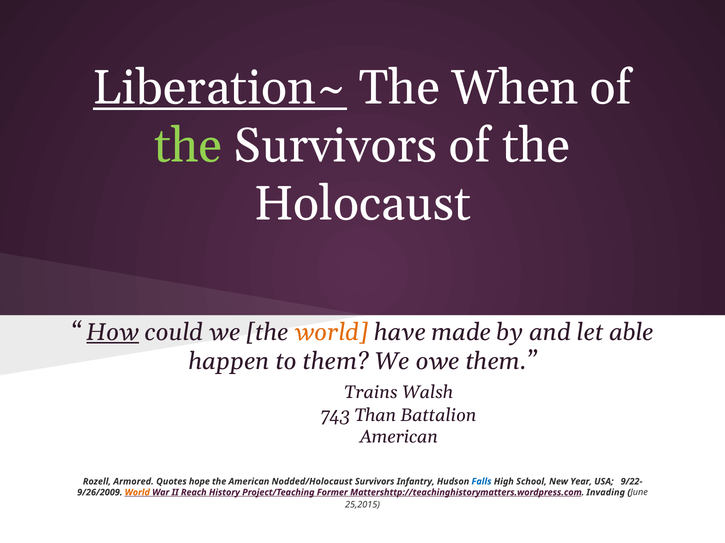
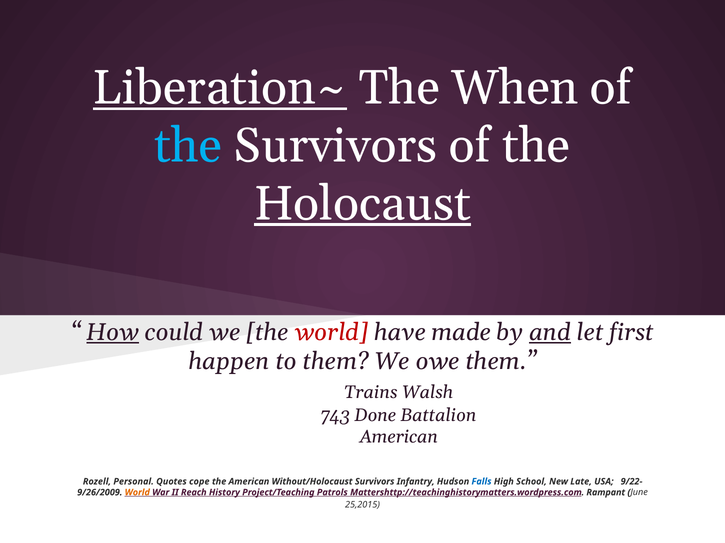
the colour: light green -> light blue (188, 146)
Holocaust underline: none -> present (362, 204)
world colour: orange -> red (331, 333)
and underline: none -> present (550, 333)
able: able -> first (631, 333)
Than: Than -> Done (375, 416)
Armored: Armored -> Personal (134, 482)
hope: hope -> cope (199, 482)
Nodded/Holocaust: Nodded/Holocaust -> Without/Holocaust (312, 482)
Year: Year -> Late (581, 482)
Former: Former -> Patrols (332, 493)
Invading: Invading -> Rampant (606, 493)
